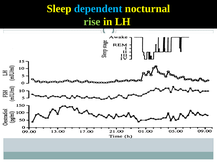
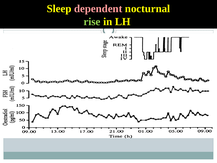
dependent colour: light blue -> pink (98, 9)
